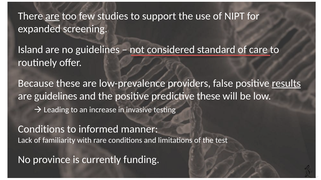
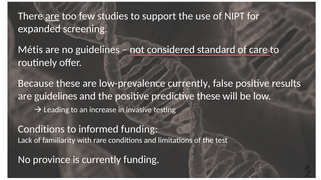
Island: Island -> Métis (30, 50)
low-prevalence providers: providers -> currently (189, 84)
results underline: present -> none (286, 84)
informed manner: manner -> funding (139, 130)
